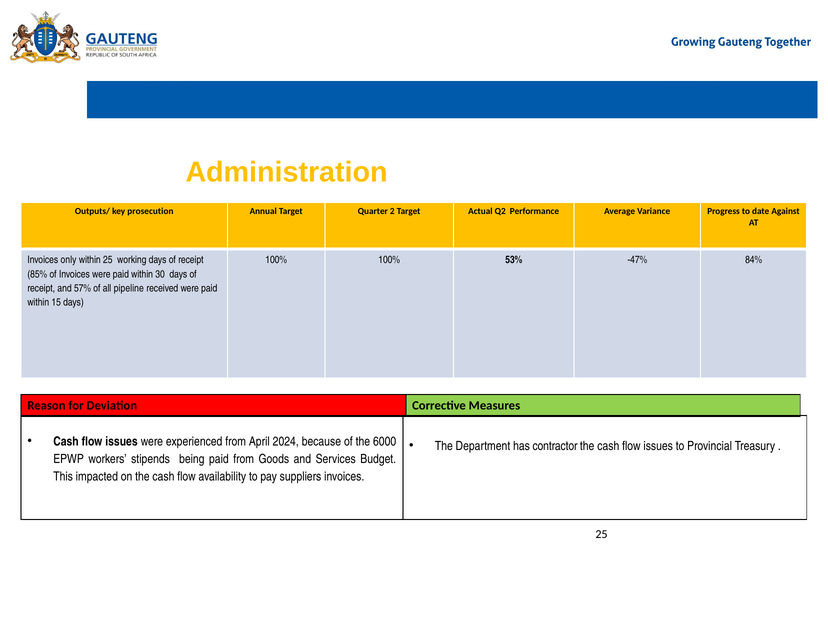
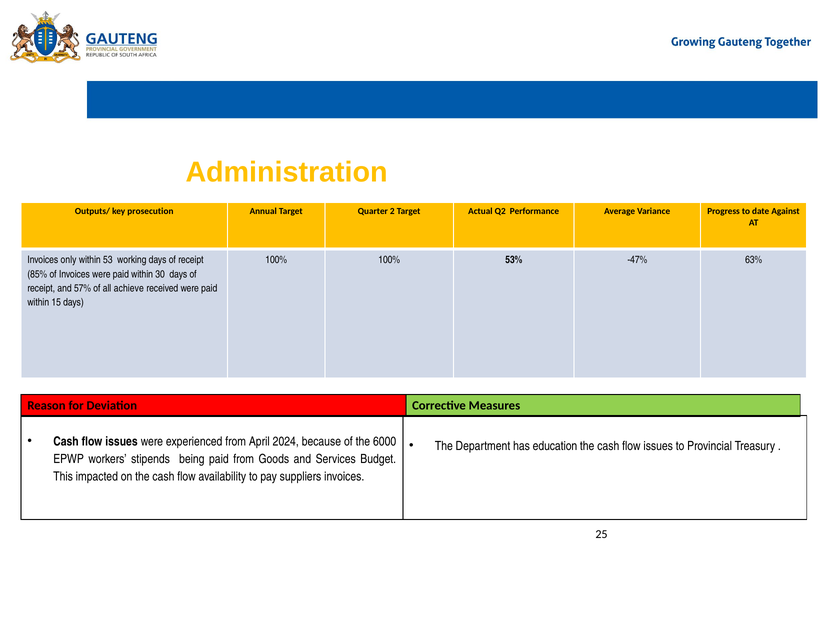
within 25: 25 -> 53 (108, 260)
84%: 84% -> 63% (754, 260)
pipeline: pipeline -> achieve (129, 288)
contractor: contractor -> education (555, 446)
